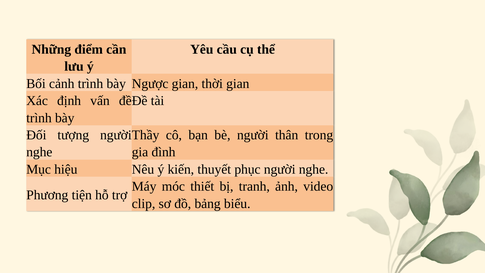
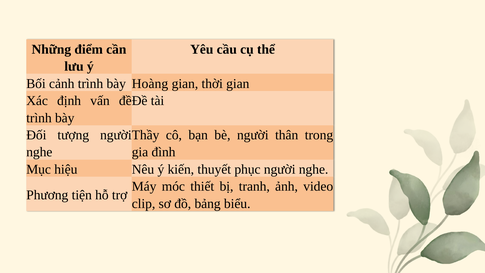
Ngược: Ngược -> Hoàng (150, 84)
